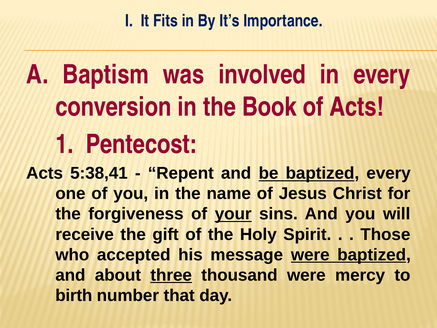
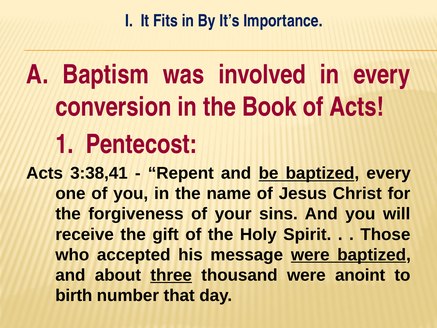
5:38,41: 5:38,41 -> 3:38,41 (99, 173)
your underline: present -> none (233, 214)
mercy: mercy -> anoint (360, 275)
